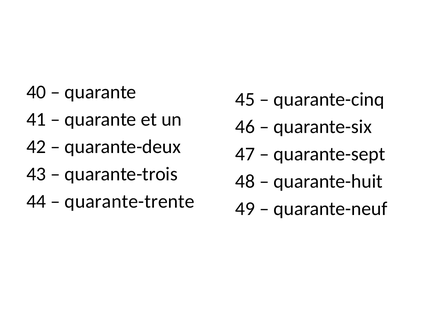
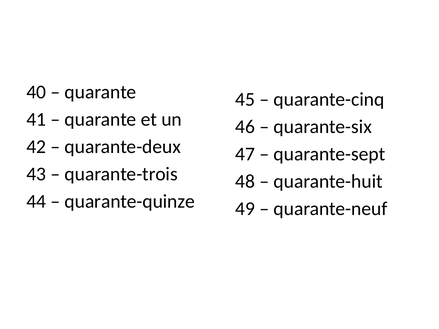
quarante-trente: quarante-trente -> quarante-quinze (130, 201)
